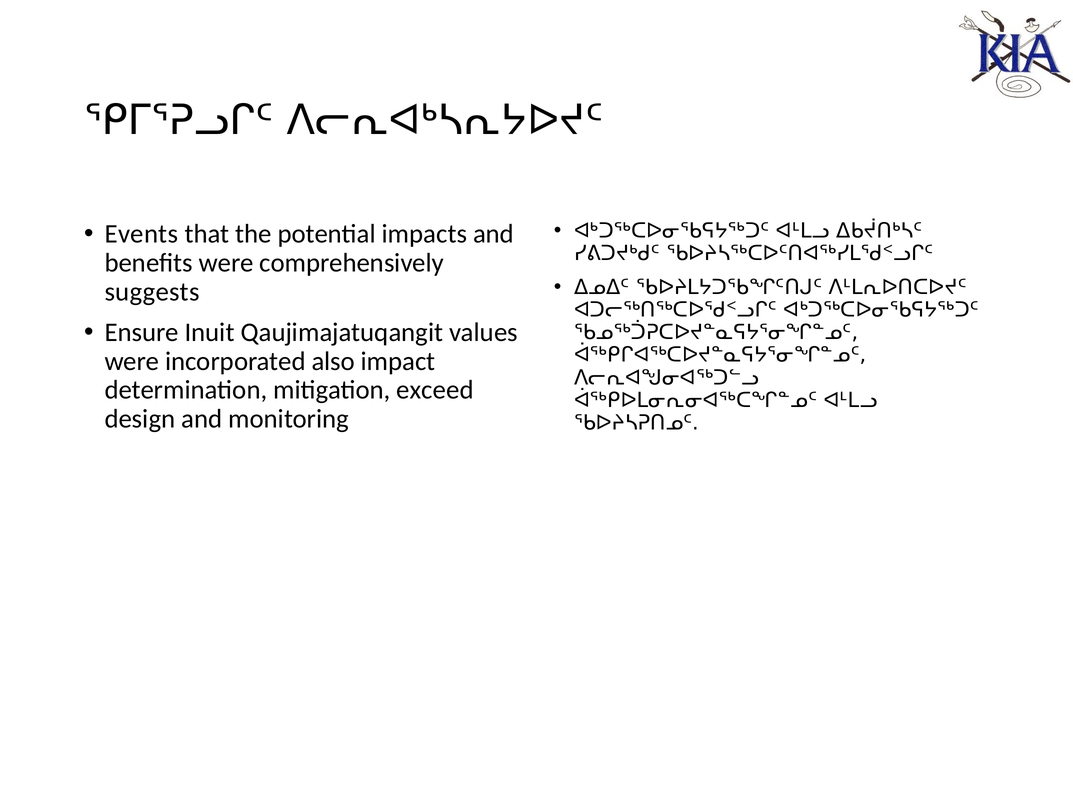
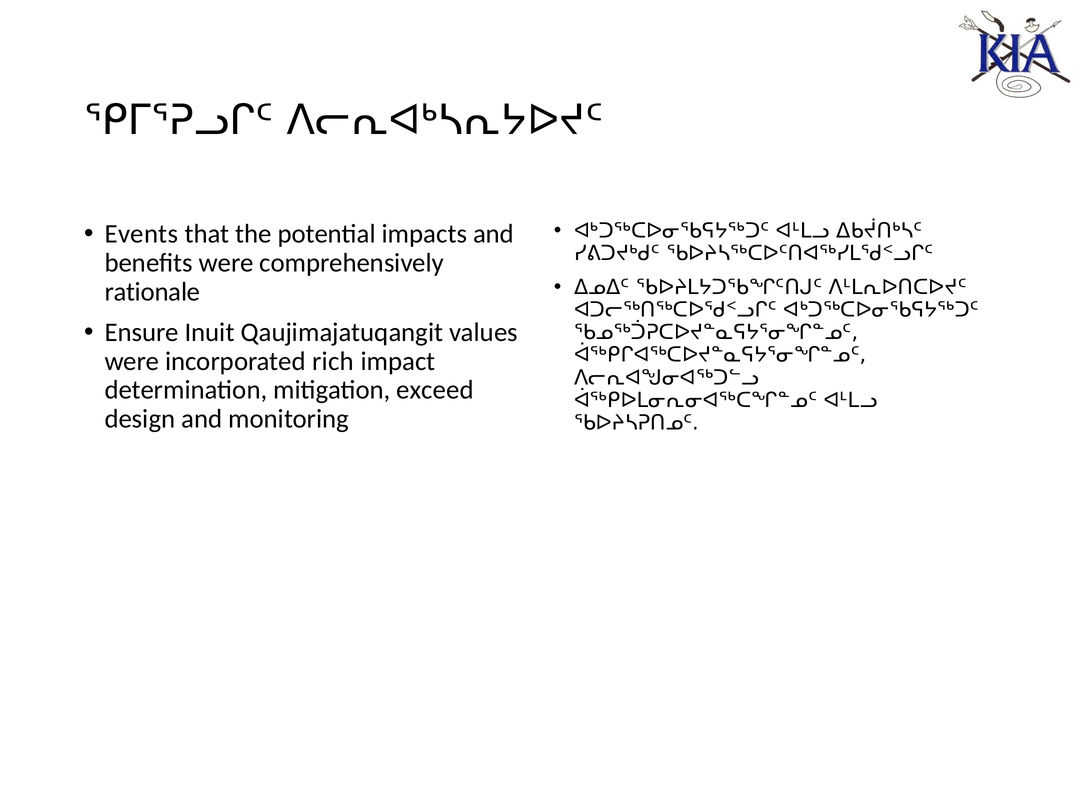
suggests: suggests -> rationale (152, 292)
also: also -> rich (333, 361)
